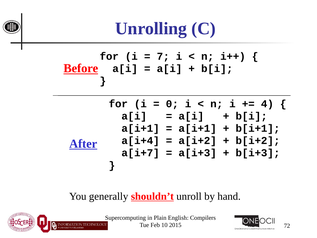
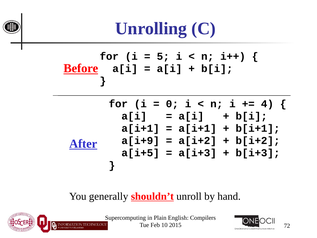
7: 7 -> 5 (163, 56)
a[i+4: a[i+4 -> a[i+9 (140, 141)
a[i+7: a[i+7 -> a[i+5 (140, 153)
